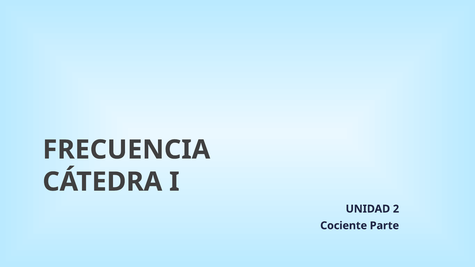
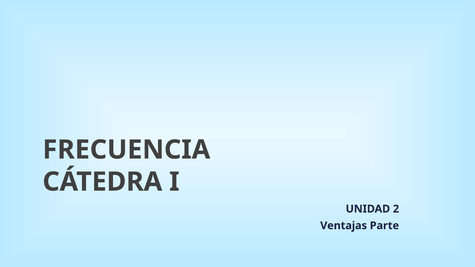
Cociente: Cociente -> Ventajas (344, 226)
